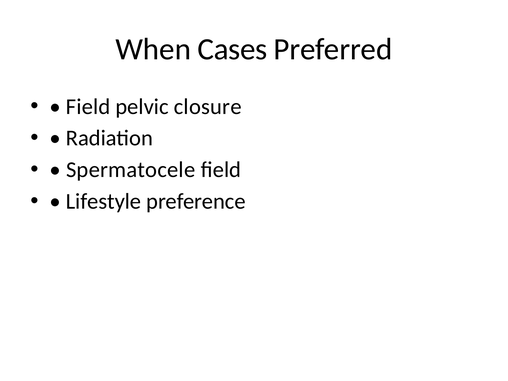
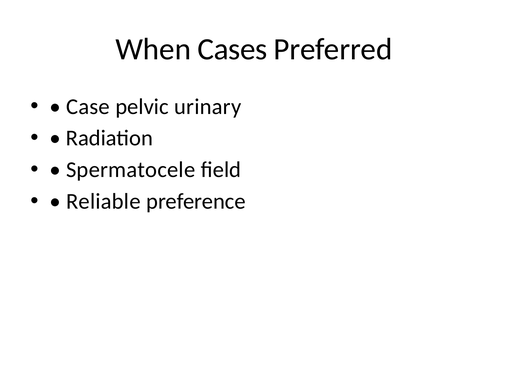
Field: Field -> Case (88, 107)
closure: closure -> urinary (208, 107)
Lifestyle: Lifestyle -> Reliable (103, 201)
